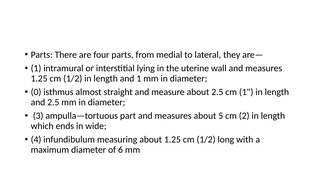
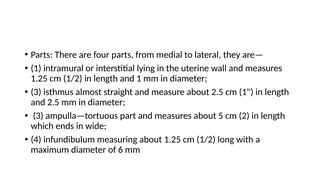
0: 0 -> 3 (36, 92)
